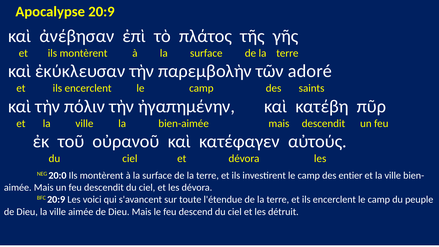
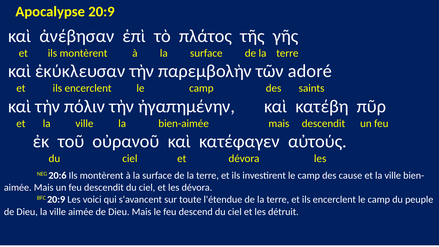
20:0: 20:0 -> 20:6 (57, 176)
entier: entier -> cause (350, 176)
